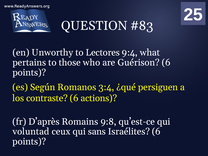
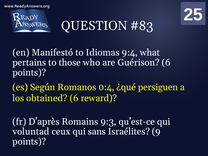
Unworthy: Unworthy -> Manifestó (52, 53)
Lectores: Lectores -> Idiomas (103, 53)
3:4: 3:4 -> 0:4 (106, 87)
contraste: contraste -> obtained (47, 98)
actions: actions -> reward (99, 98)
9:8: 9:8 -> 9:3 (108, 122)
Israélites 6: 6 -> 9 (156, 132)
